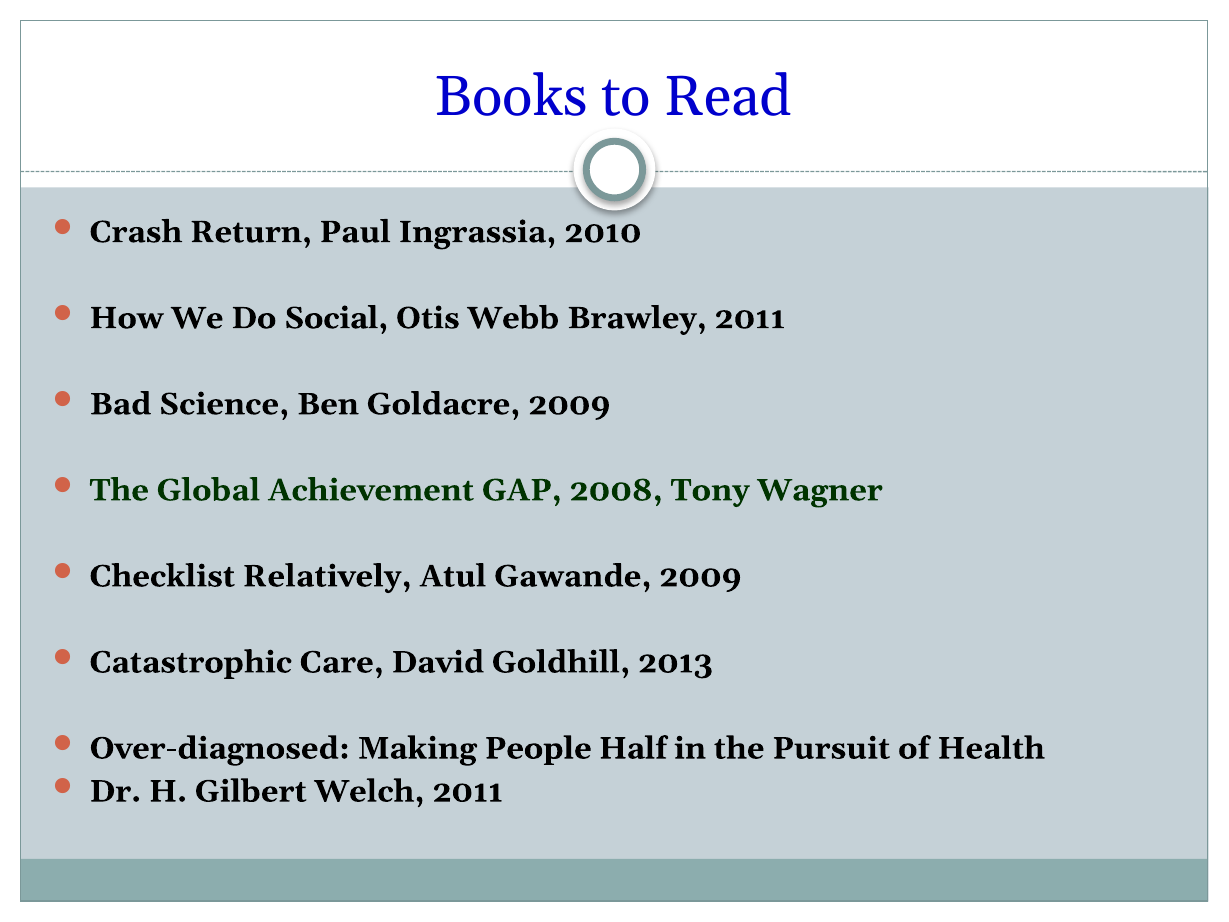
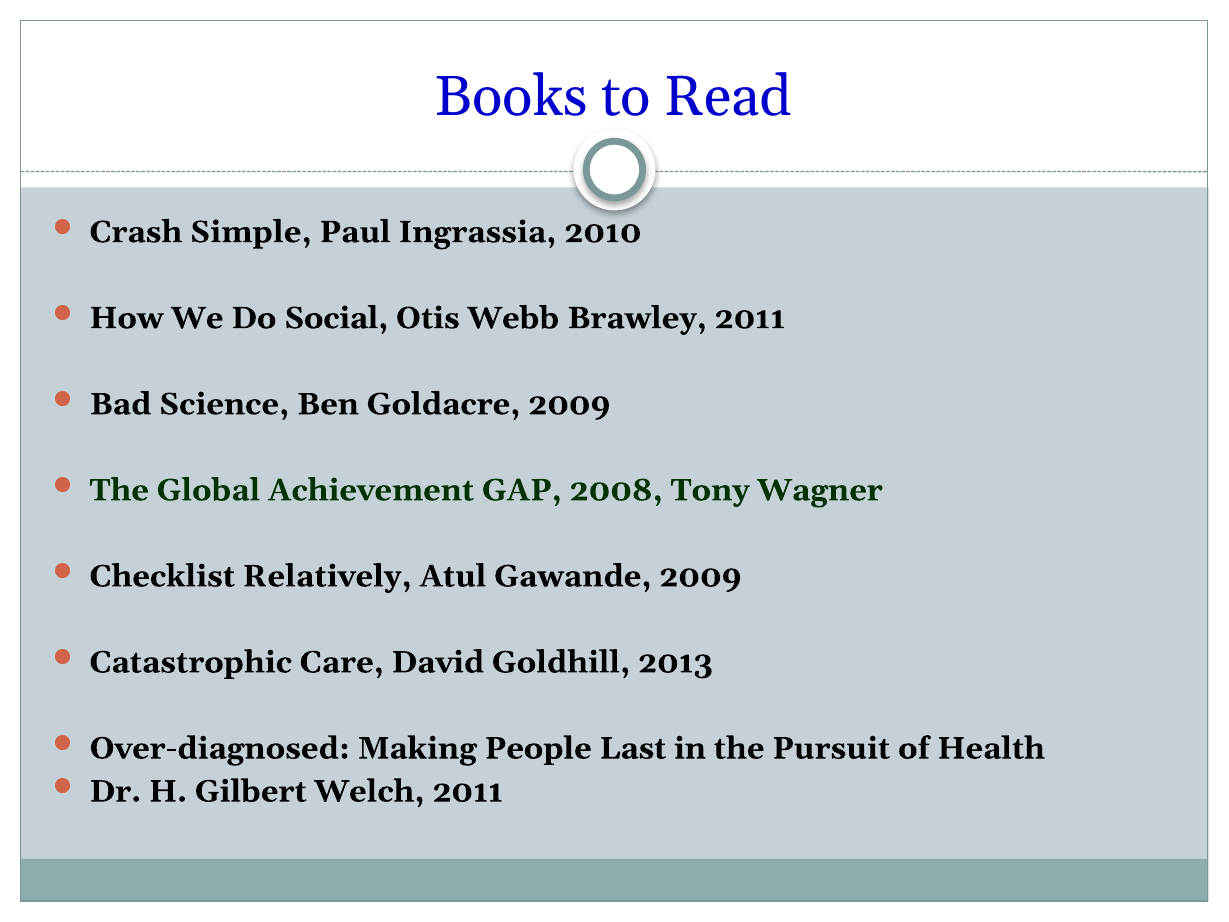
Return: Return -> Simple (251, 232)
Half: Half -> Last (633, 748)
